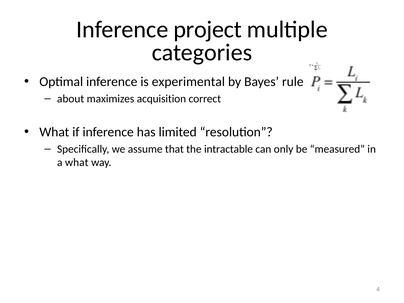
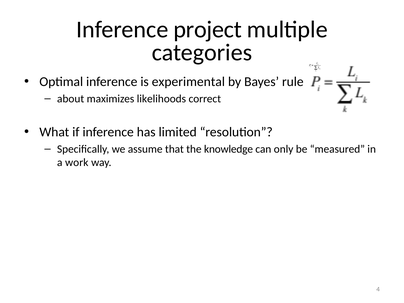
acquisition: acquisition -> likelihoods (161, 99)
intractable: intractable -> knowledge (229, 149)
a what: what -> work (77, 162)
